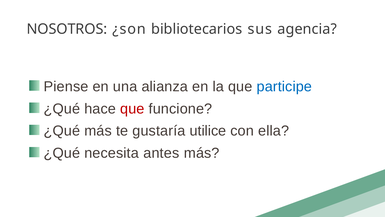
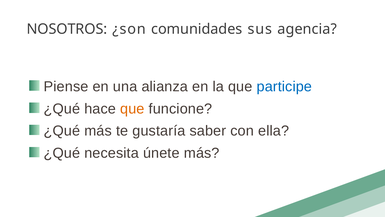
bibliotecarios: bibliotecarios -> comunidades (197, 29)
que colour: red -> orange (132, 109)
utilice: utilice -> saber (208, 131)
antes: antes -> únete (161, 153)
